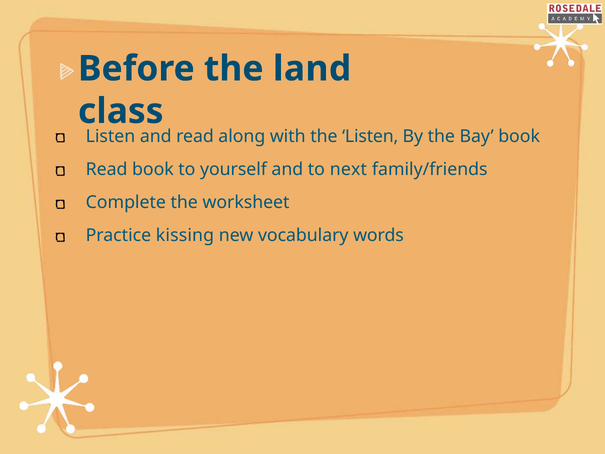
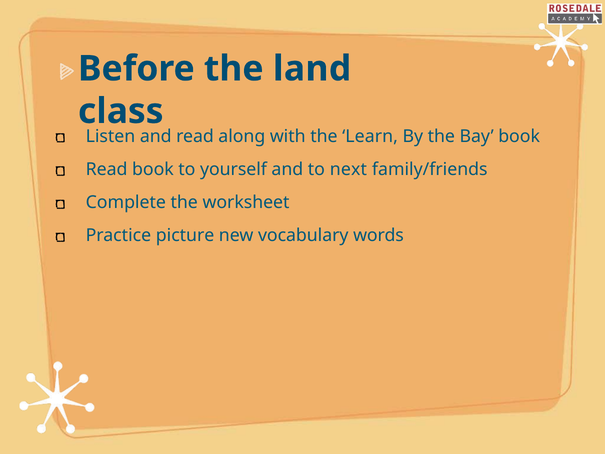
the Listen: Listen -> Learn (370, 136)
kissing: kissing -> picture (185, 235)
